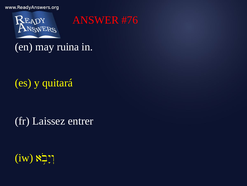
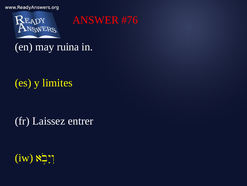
quitará: quitará -> limites (57, 82)
